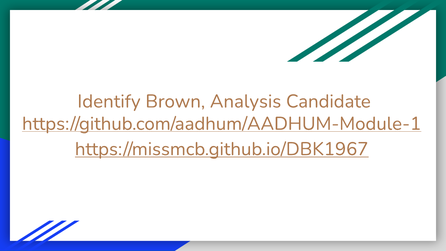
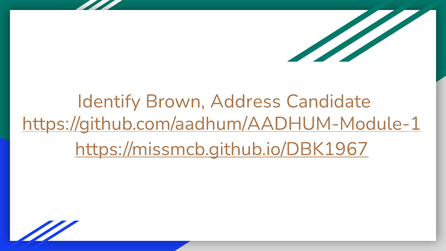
Analysis: Analysis -> Address (245, 101)
